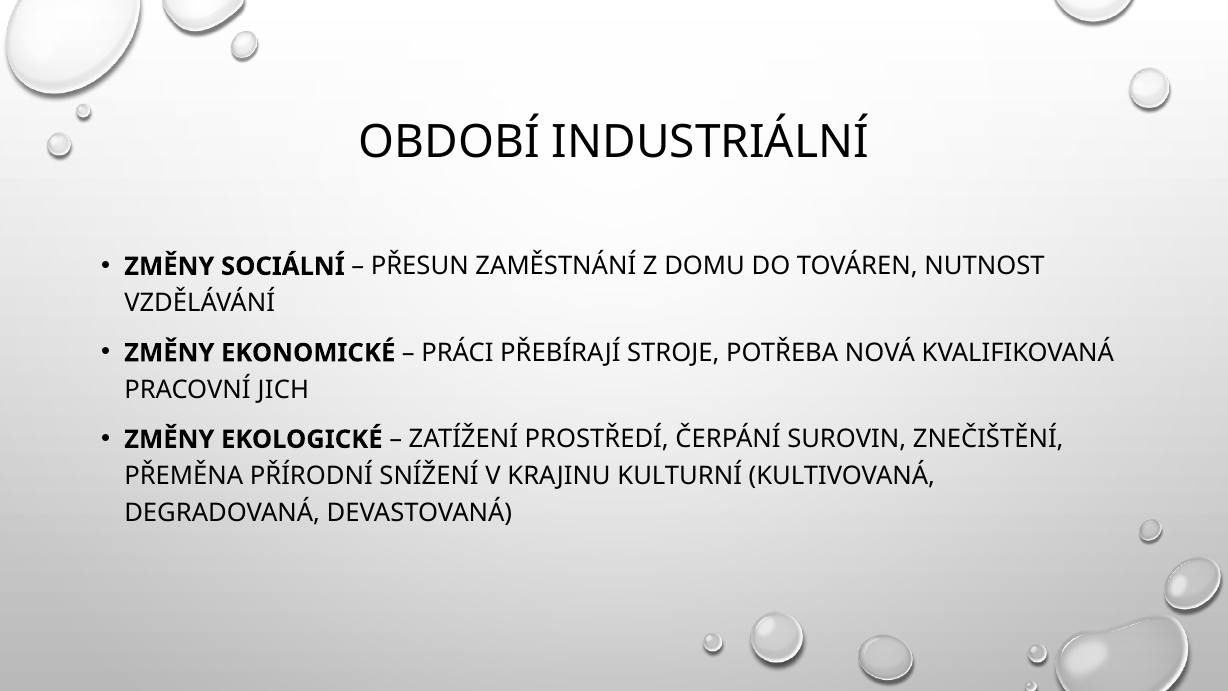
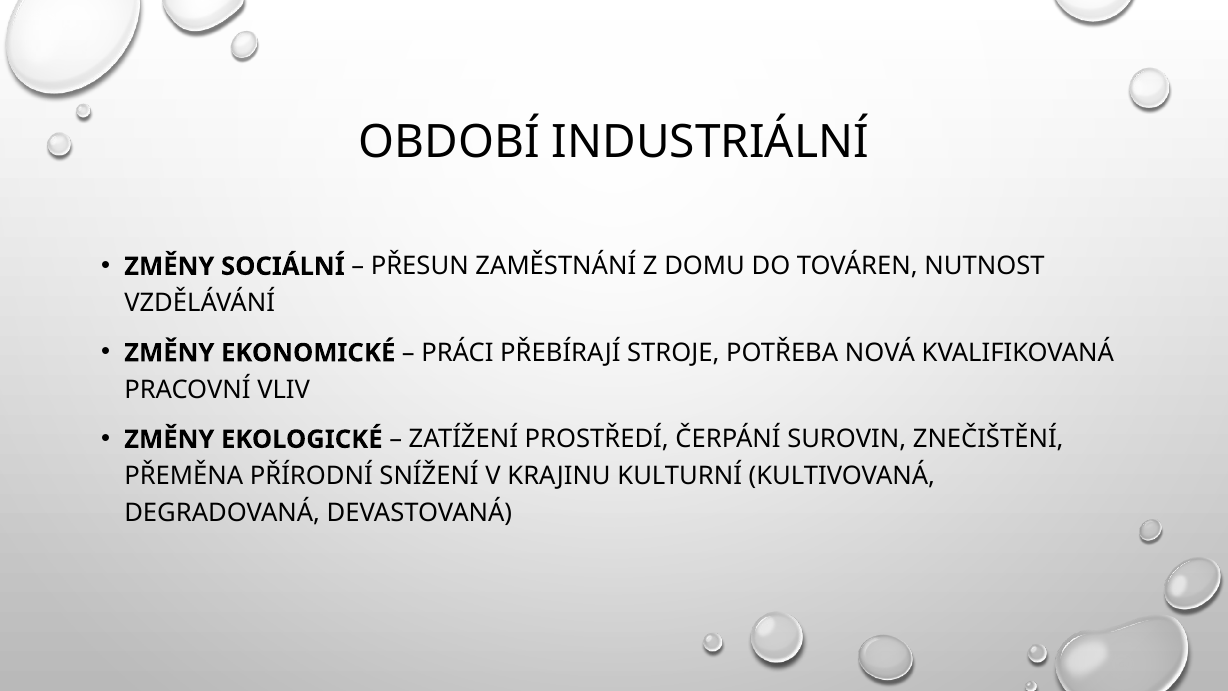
JICH: JICH -> VLIV (284, 390)
